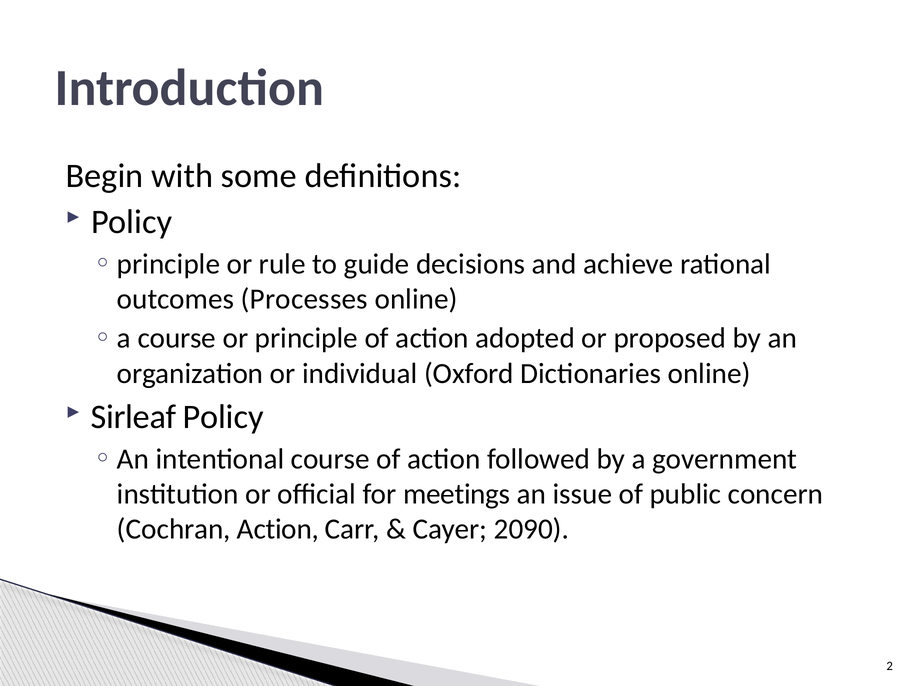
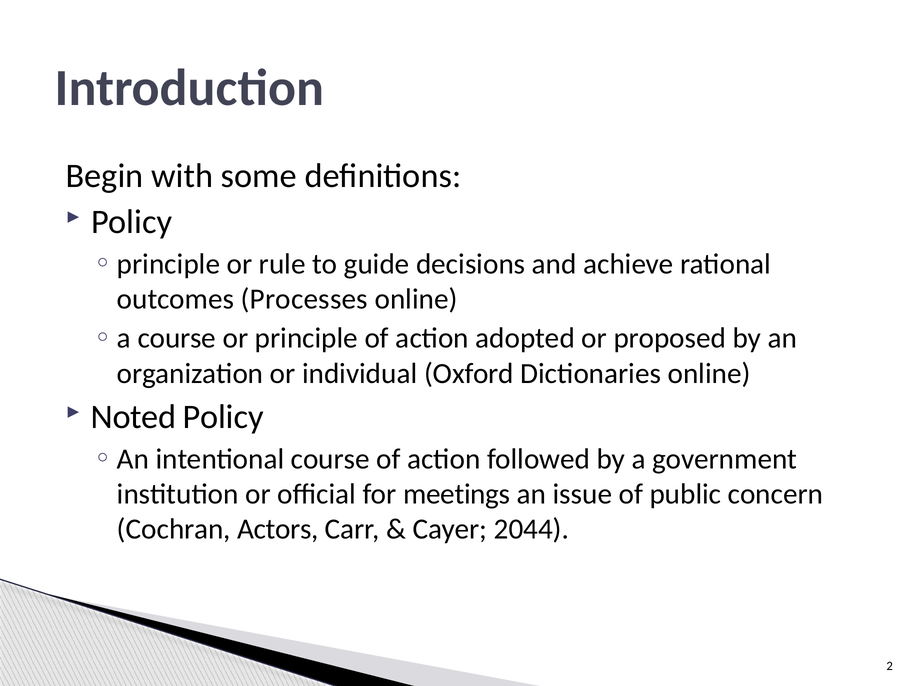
Sirleaf: Sirleaf -> Noted (133, 417)
Cochran Action: Action -> Actors (278, 529)
2090: 2090 -> 2044 (531, 529)
